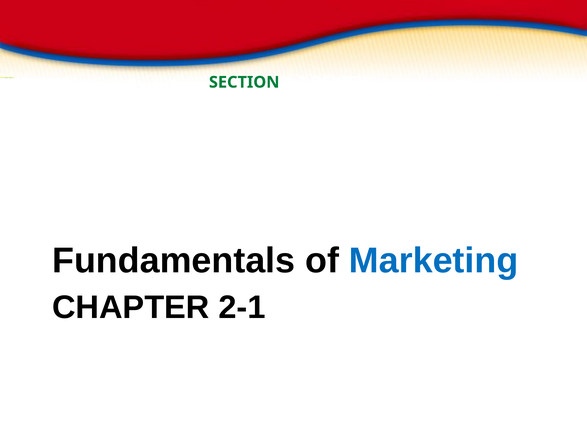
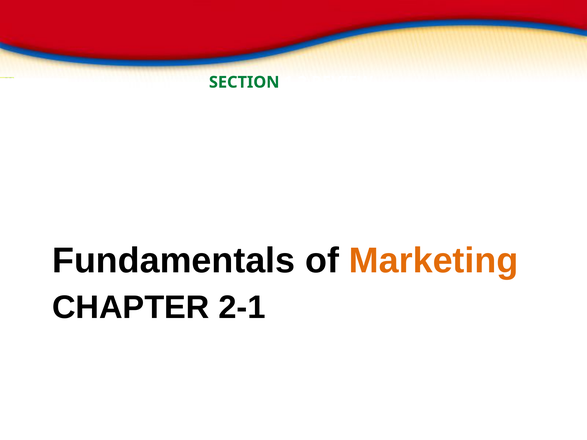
Marketing colour: blue -> orange (434, 261)
